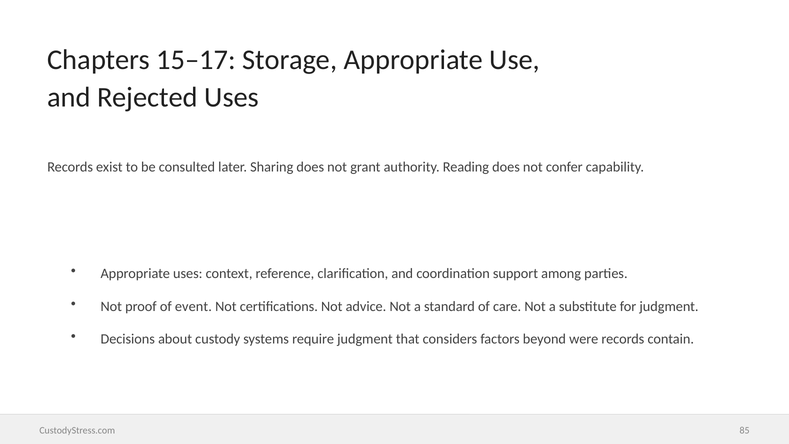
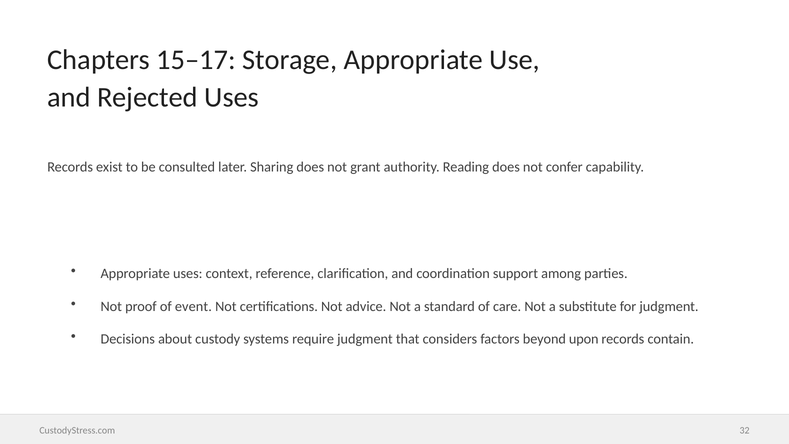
were: were -> upon (584, 339)
85: 85 -> 32 (745, 430)
